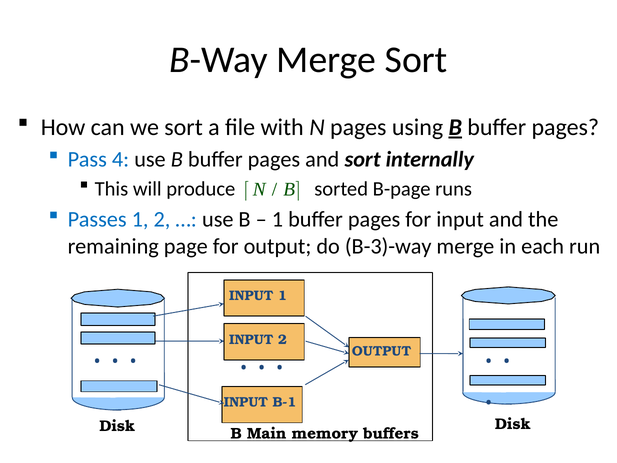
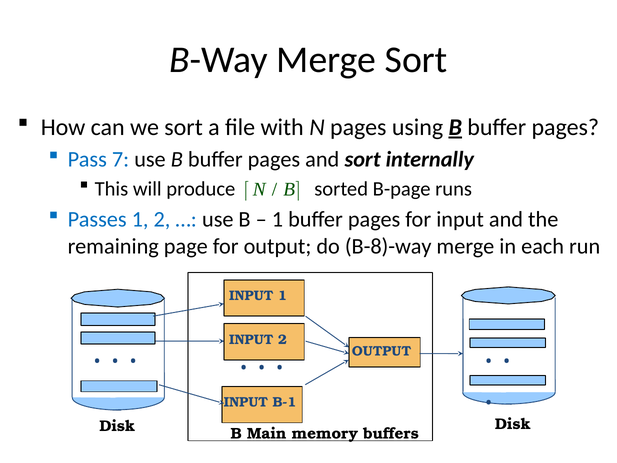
4: 4 -> 7 (120, 159)
B-3)-way: B-3)-way -> B-8)-way (388, 246)
